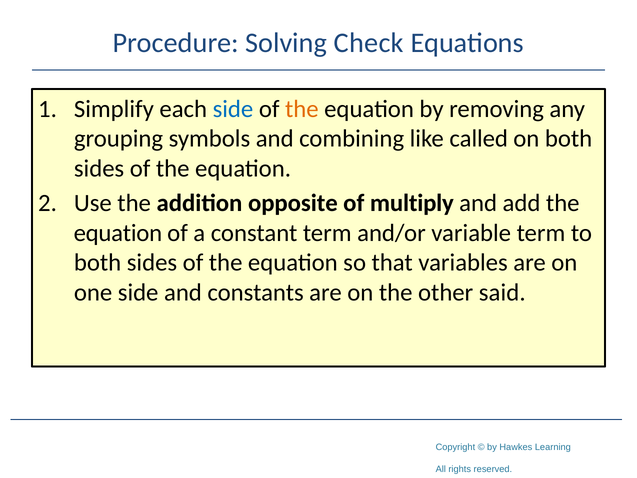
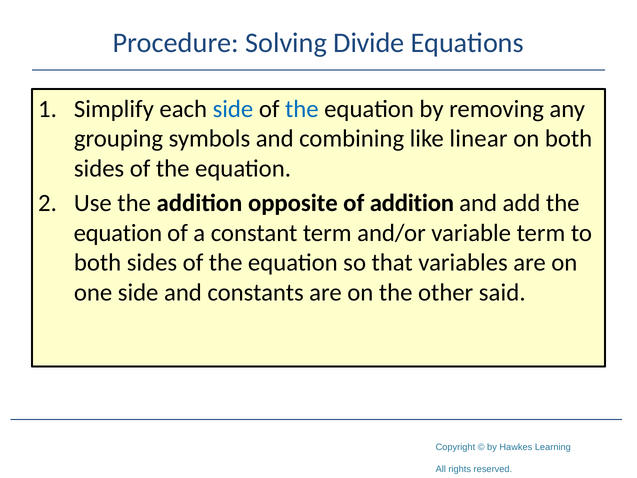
Check: Check -> Divide (369, 43)
the colour: orange -> blue (302, 109)
called: called -> linear (478, 139)
of multiply: multiply -> addition (412, 203)
